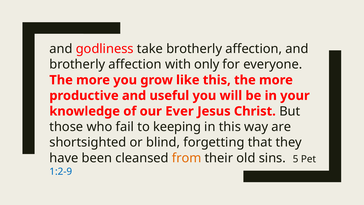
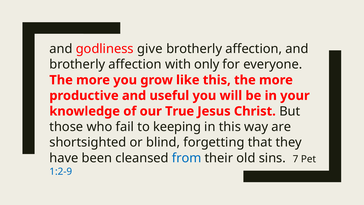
take: take -> give (150, 49)
Ever: Ever -> True (180, 111)
from colour: orange -> blue (187, 158)
5: 5 -> 7 (296, 159)
